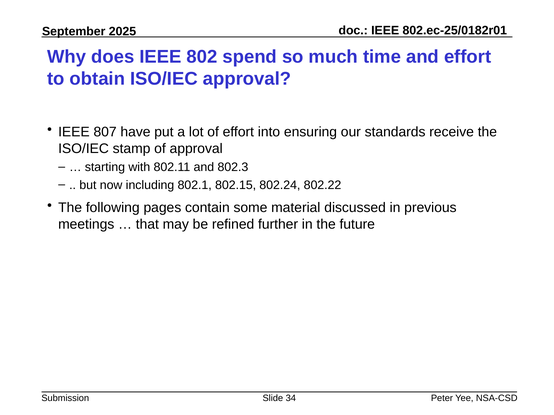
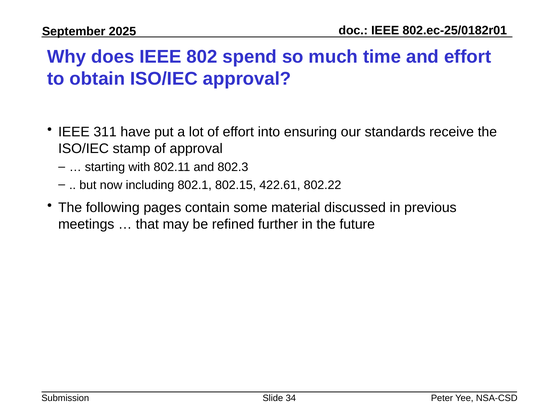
807: 807 -> 311 (105, 132)
802.24: 802.24 -> 422.61 (280, 185)
